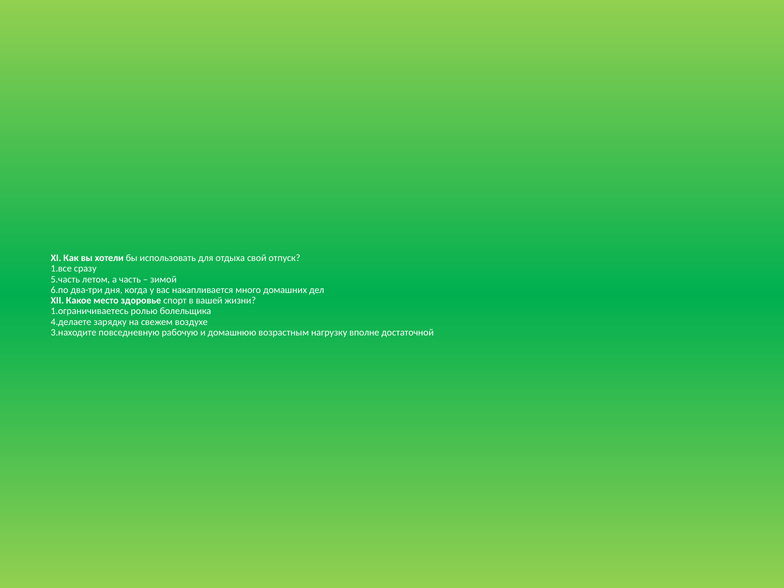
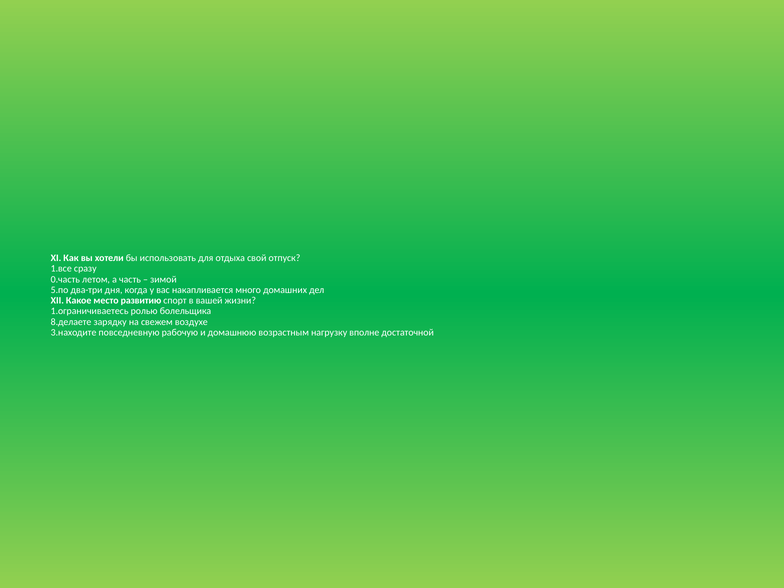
5.часть: 5.часть -> 0.часть (65, 279)
6.по: 6.по -> 5.по (60, 290)
здоровье: здоровье -> развитию (141, 301)
4.делаете: 4.делаете -> 8.делаете (71, 322)
